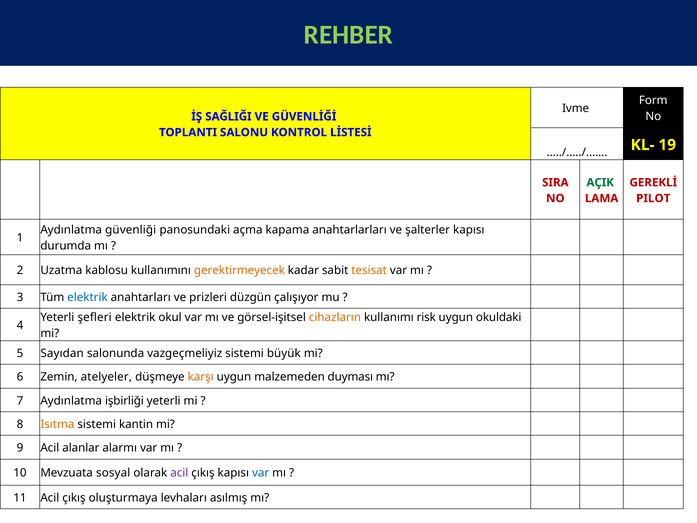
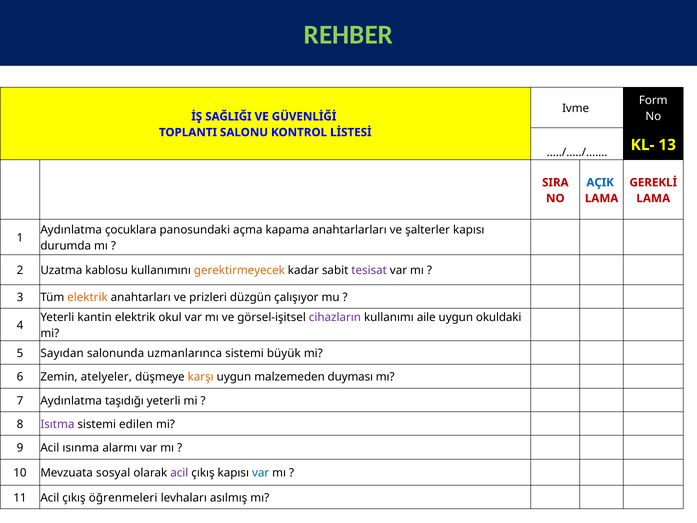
19: 19 -> 13 (667, 145)
AÇIK colour: green -> blue (600, 182)
PILOT: PILOT -> LAMA (653, 198)
güvenliği: güvenliği -> çocuklara (131, 230)
tesisat colour: orange -> purple (369, 270)
elektrik colour: blue -> orange (87, 297)
şefleri: şefleri -> kantin (95, 317)
cihazların colour: orange -> purple (335, 317)
risk: risk -> aile (426, 317)
vazgeçmeliyiz: vazgeçmeliyiz -> uzmanlarınca (185, 353)
işbirliği: işbirliği -> taşıdığı (124, 401)
Isıtma colour: orange -> purple (57, 424)
kantin: kantin -> edilen (136, 424)
alanlar: alanlar -> ısınma (81, 448)
oluşturmaya: oluşturmaya -> öğrenmeleri (123, 498)
